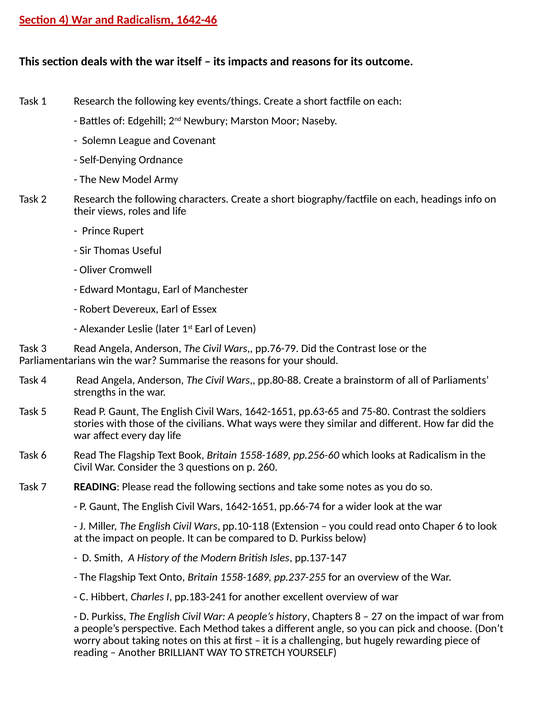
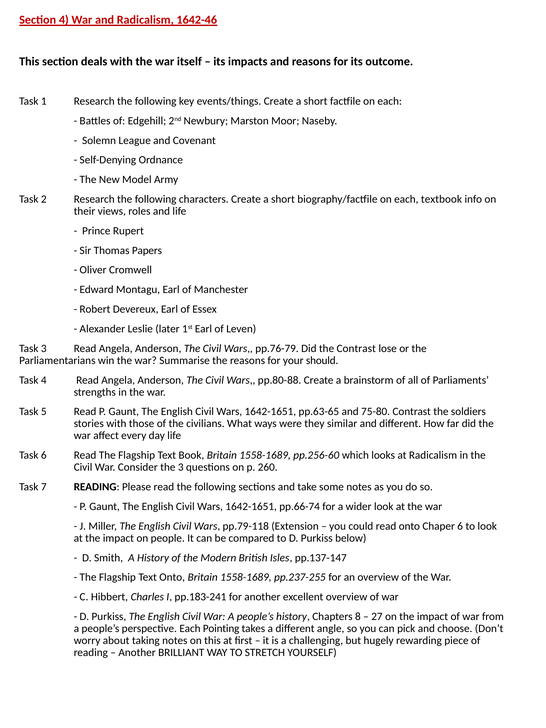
headings: headings -> textbook (441, 199)
Useful: Useful -> Papers (147, 250)
pp.10-118: pp.10-118 -> pp.79-118 (246, 526)
Method: Method -> Pointing (221, 629)
